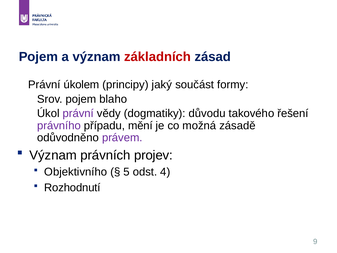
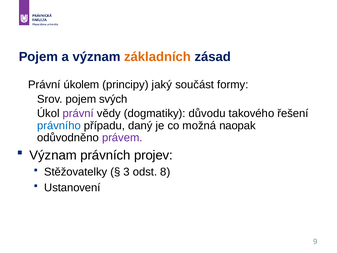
základních colour: red -> orange (158, 57)
blaho: blaho -> svých (113, 99)
právního colour: purple -> blue (59, 125)
mění: mění -> daný (140, 125)
zásadě: zásadě -> naopak (237, 125)
Objektivního: Objektivního -> Stěžovatelky (76, 172)
5: 5 -> 3 (127, 172)
4: 4 -> 8 (165, 172)
Rozhodnutí: Rozhodnutí -> Ustanovení (72, 188)
